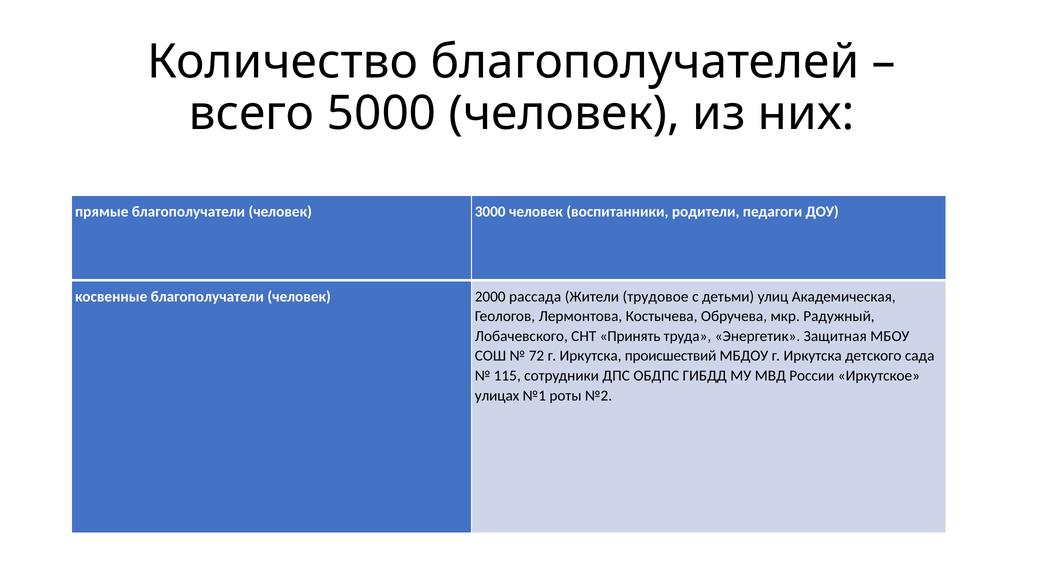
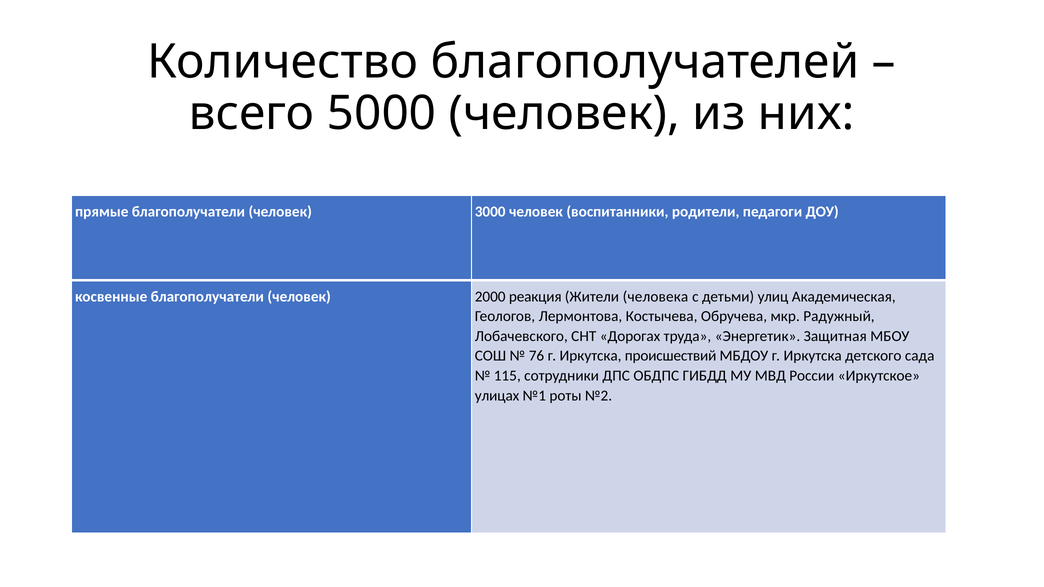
рассада: рассада -> реакция (535, 297)
трудовое: трудовое -> человека (656, 297)
Принять: Принять -> Дорогах (630, 336)
72: 72 -> 76 (536, 356)
